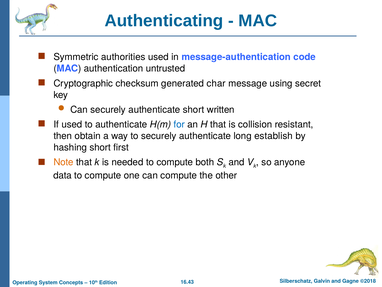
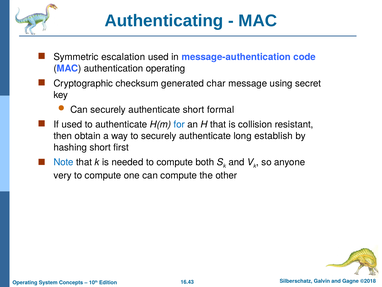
authorities: authorities -> escalation (123, 57)
authentication untrusted: untrusted -> operating (166, 68)
written: written -> formal (221, 110)
Note colour: orange -> blue (64, 162)
data: data -> very (63, 175)
